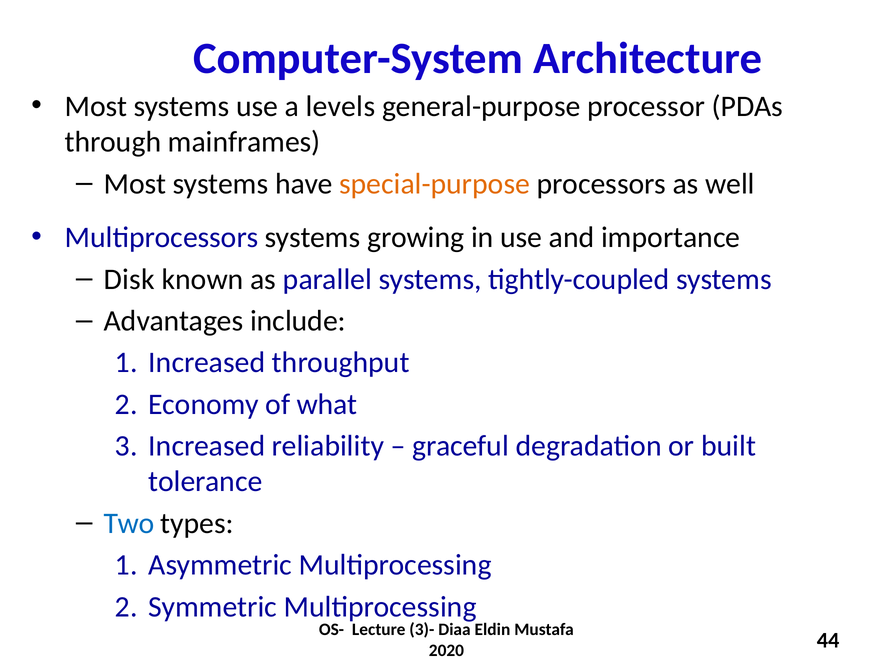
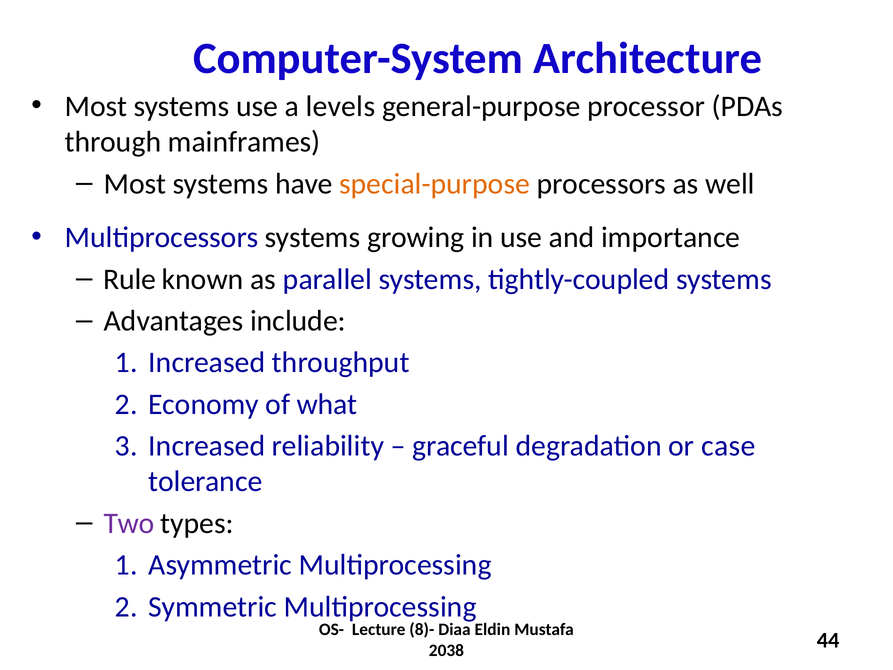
Disk: Disk -> Rule (130, 279)
built: built -> case (729, 446)
Two colour: blue -> purple (129, 523)
3)-: 3)- -> 8)- (422, 629)
2020: 2020 -> 2038 (446, 650)
